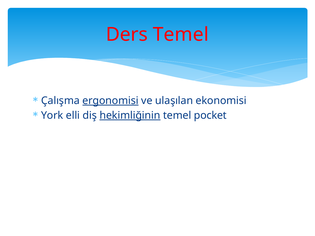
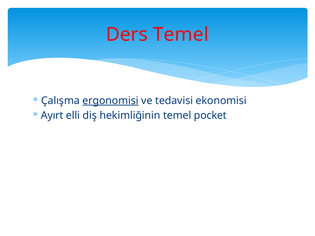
ulaşılan: ulaşılan -> tedavisi (174, 101)
York: York -> Ayırt (52, 116)
hekimliğinin underline: present -> none (130, 116)
